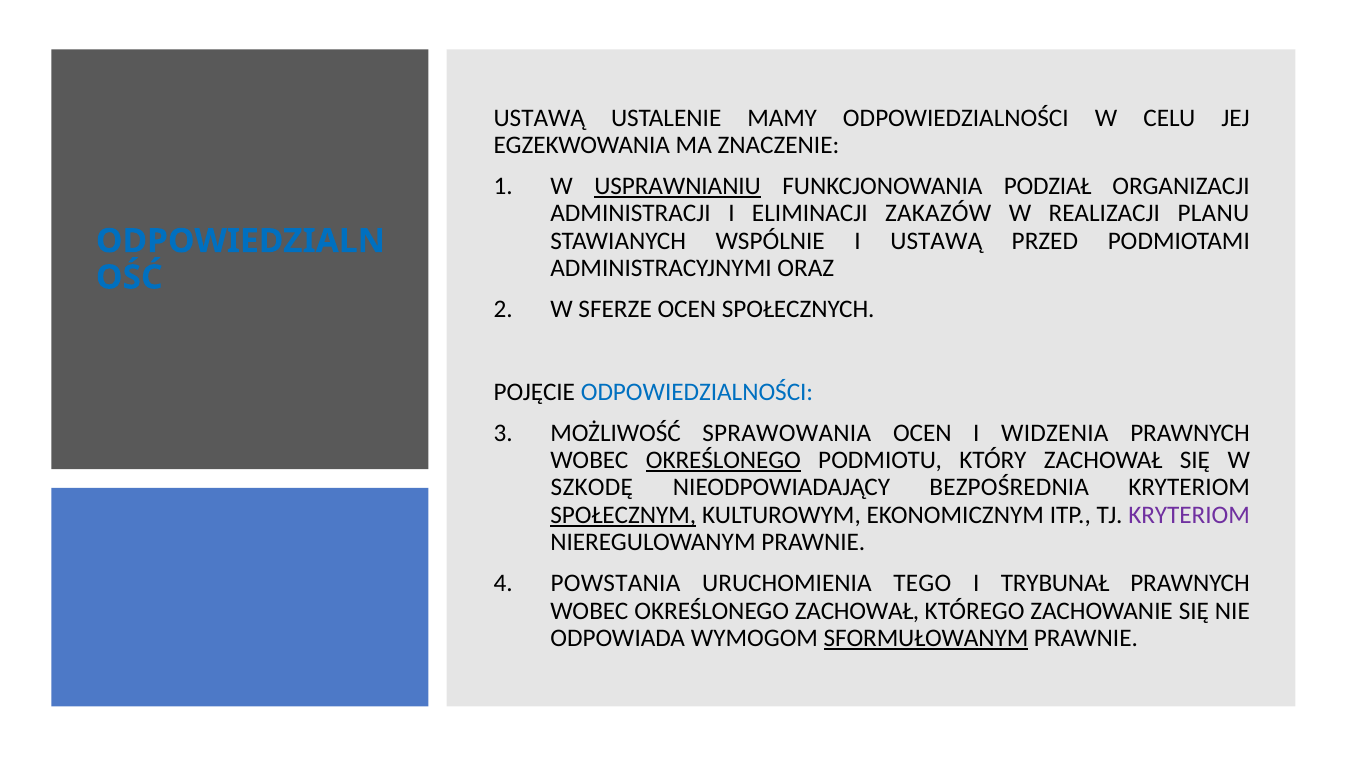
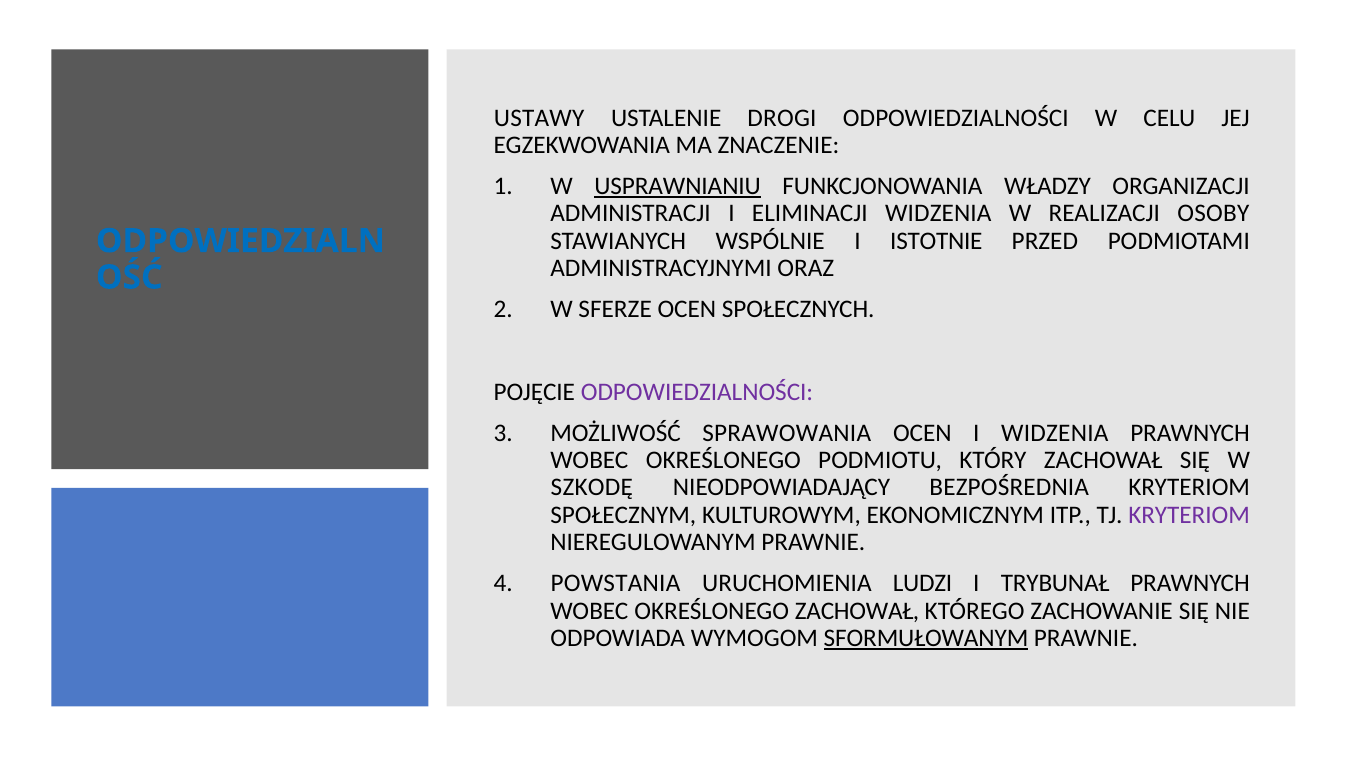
USTAWĄ: USTAWĄ -> USTAWY (539, 118)
MAMY: MAMY -> DROGI (782, 118)
PODZIAŁ: PODZIAŁ -> WŁADZY (1048, 186)
ELIMINACJI ZAKAZÓW: ZAKAZÓW -> WIDZENIA (938, 214)
PLANU: PLANU -> OSOBY (1213, 214)
I USTAWĄ: USTAWĄ -> ISTOTNIE (936, 241)
ODPOWIEDZIALNOŚCI colour: blue -> purple (697, 392)
OKREŚLONEGO underline: present -> none (723, 460)
SPOŁECZNYM underline: present -> none (623, 515)
TEGO: TEGO -> LUDZI (922, 584)
